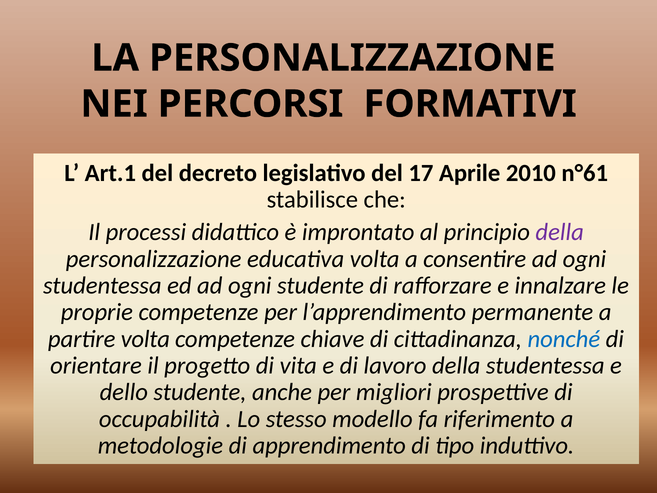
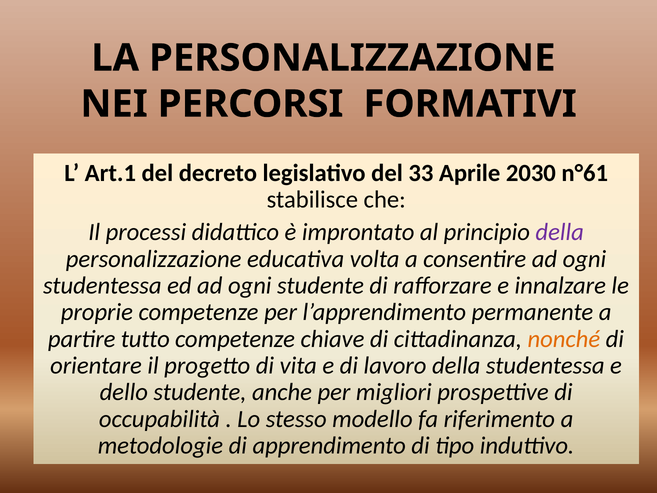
17: 17 -> 33 (421, 173)
2010: 2010 -> 2030 (531, 173)
partire volta: volta -> tutto (145, 339)
nonché colour: blue -> orange (564, 339)
